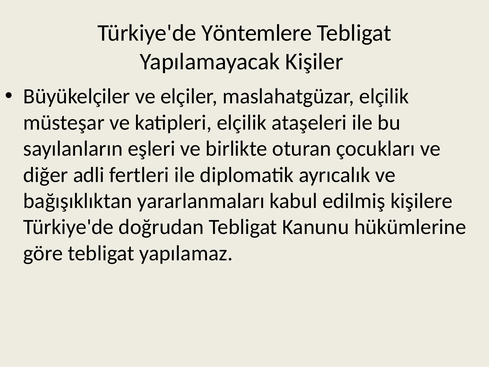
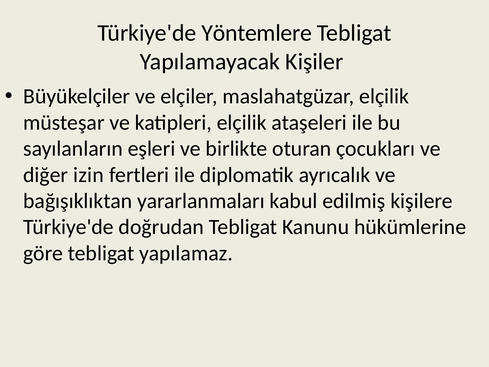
adli: adli -> izin (88, 175)
